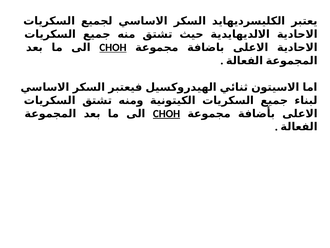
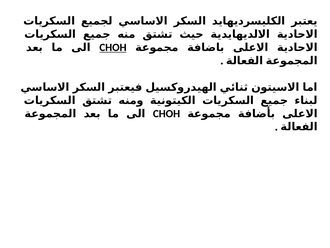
CHOH underline: present -> none (167, 113)
